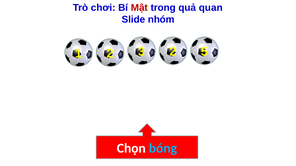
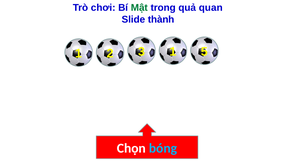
Mật colour: red -> green (139, 8)
nhóm: nhóm -> thành (161, 20)
3 2: 2 -> 1 (173, 52)
